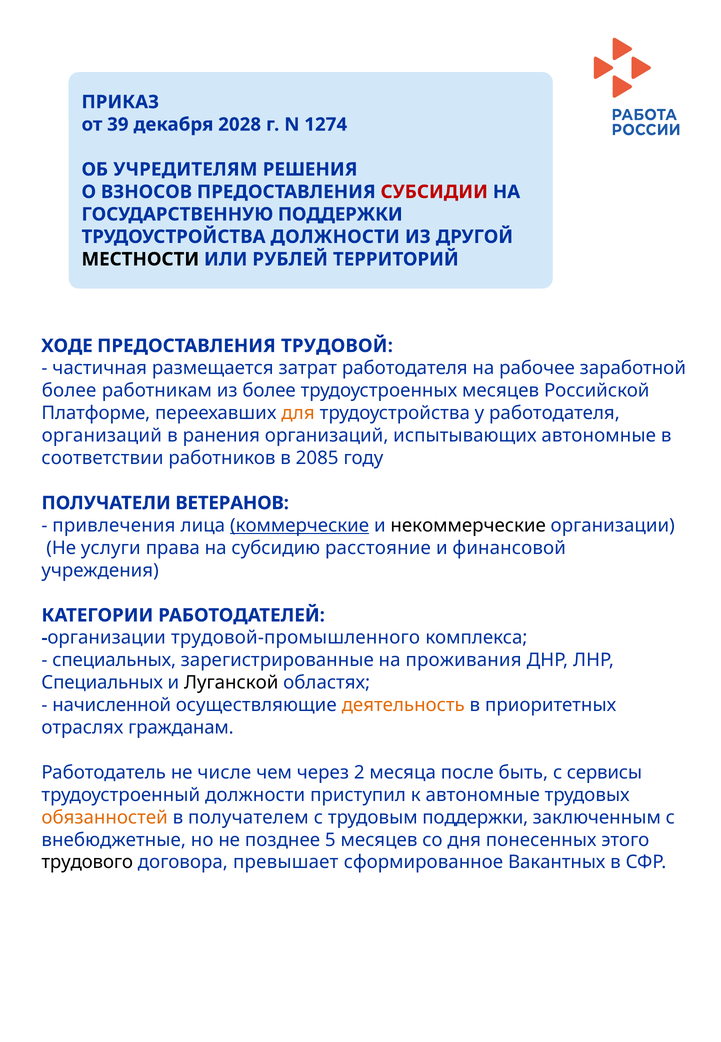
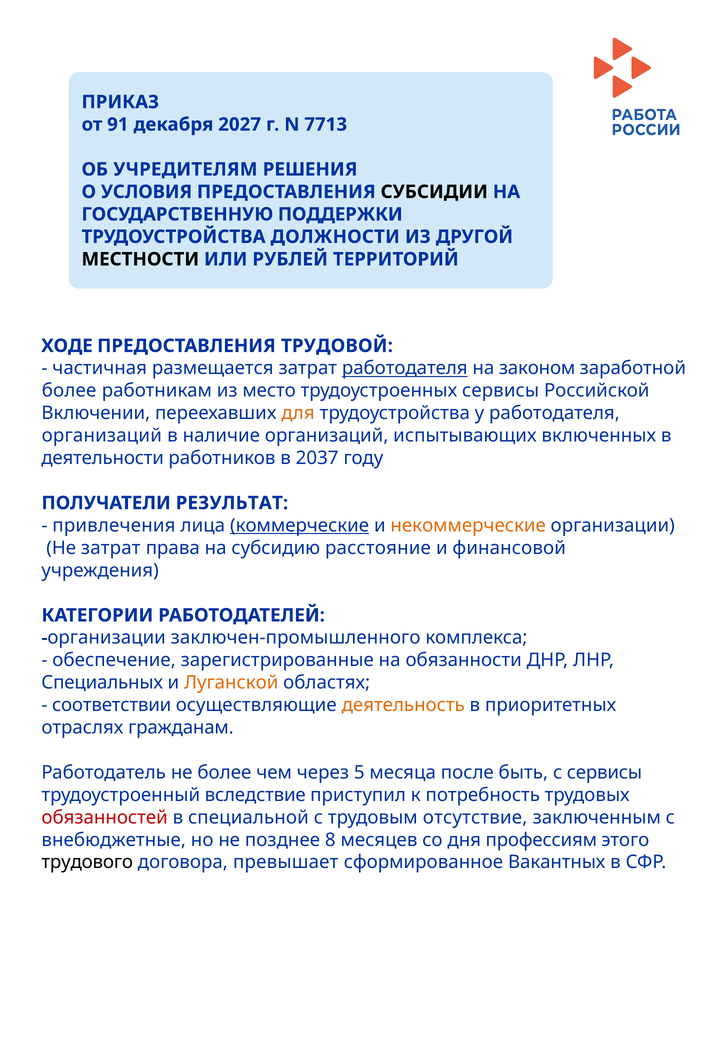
39: 39 -> 91 (118, 124)
2028: 2028 -> 2027 (240, 124)
1274: 1274 -> 7713 (326, 124)
ВЗНОСОВ: ВЗНОСОВ -> УСЛОВИЯ (147, 192)
СУБСИДИИ colour: red -> black (434, 192)
работодателя underline: none -> present (405, 368)
рабочее: рабочее -> законом (537, 368)
из более: более -> место (269, 391)
трудоустроенных месяцев: месяцев -> сервисы (501, 391)
Платформе: Платформе -> Включении (96, 413)
ранения: ранения -> наличие (221, 435)
испытывающих автономные: автономные -> включенных (599, 435)
соответствии: соответствии -> деятельности (103, 458)
2085: 2085 -> 2037 (317, 458)
ВЕТЕРАНОВ: ВЕТЕРАНОВ -> РЕЗУЛЬТАТ (232, 503)
некоммерческие colour: black -> orange (468, 525)
Не услуги: услуги -> затрат (111, 548)
трудовой-промышленного: трудовой-промышленного -> заключен-промышленного (296, 637)
специальных: специальных -> обеспечение (114, 660)
проживания: проживания -> обязанности (464, 660)
Луганской colour: black -> orange (231, 682)
начисленной: начисленной -> соответствии (112, 705)
не числе: числе -> более (224, 772)
2: 2 -> 5 (359, 772)
трудоустроенный должности: должности -> вследствие (255, 795)
к автономные: автономные -> потребность (483, 795)
обязанностей colour: orange -> red (105, 817)
получателем: получателем -> специальной (248, 817)
трудовым поддержки: поддержки -> отсутствие (475, 817)
5: 5 -> 8 (330, 839)
понесенных: понесенных -> профессиям (541, 839)
